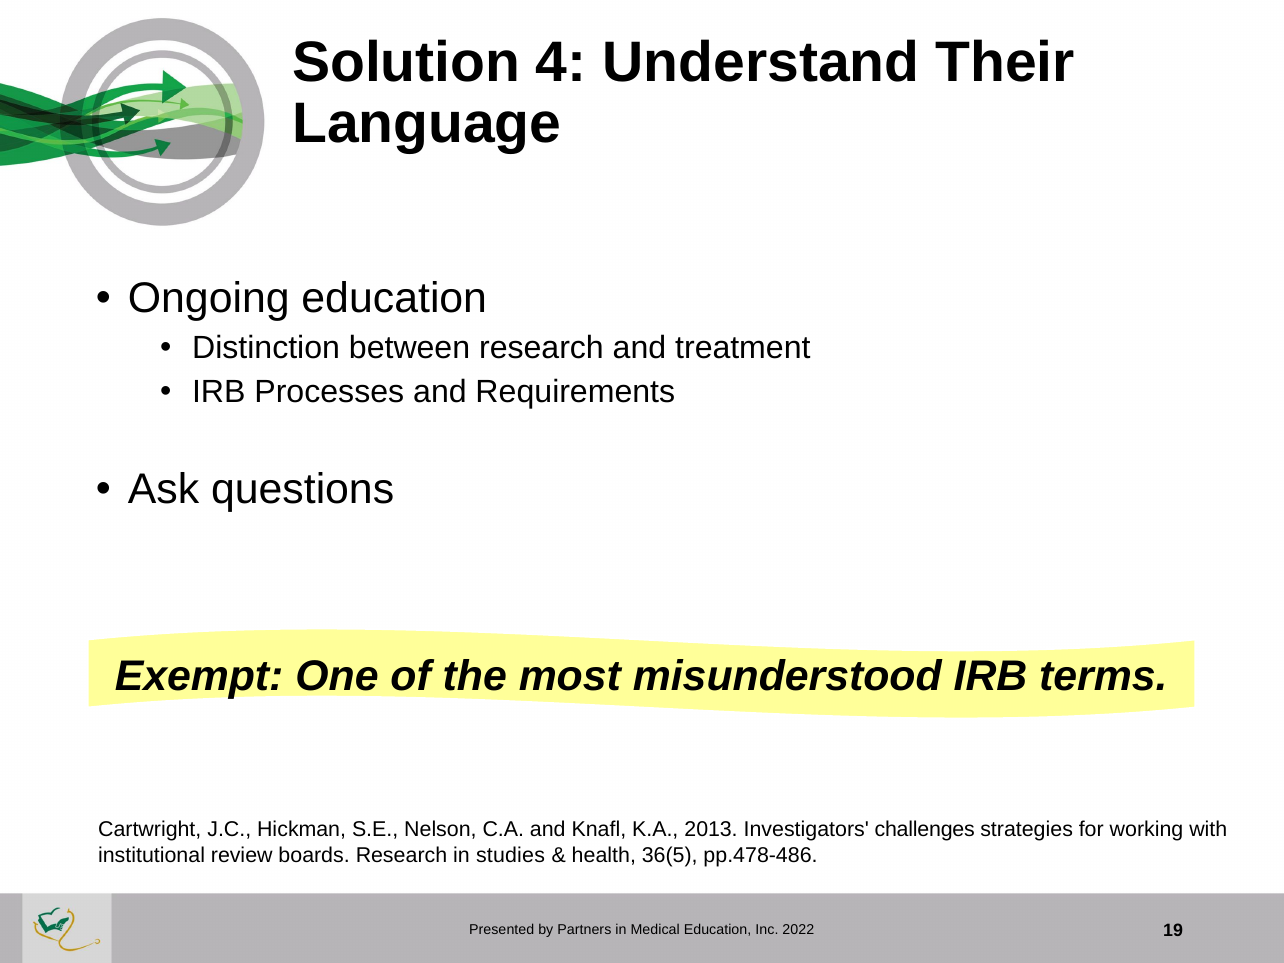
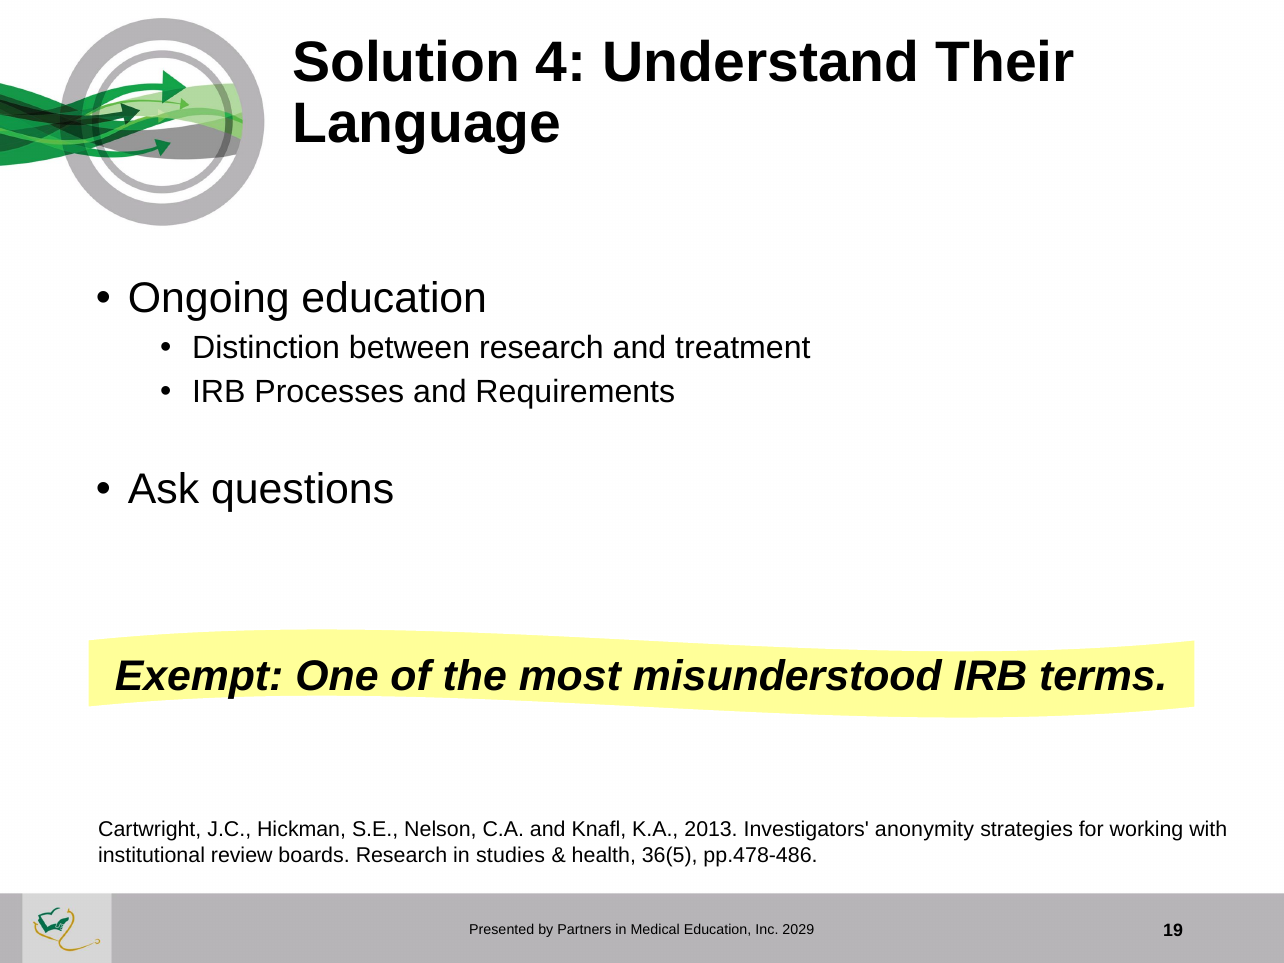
challenges: challenges -> anonymity (924, 829)
2022: 2022 -> 2029 (798, 930)
